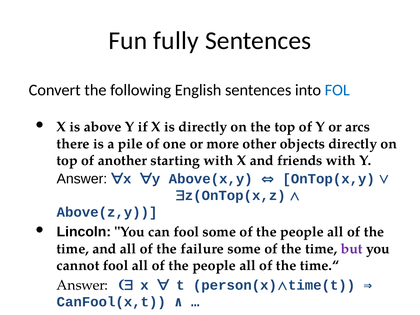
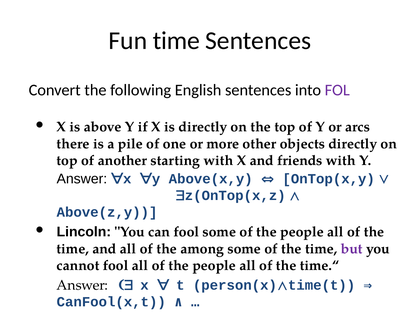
Fun fully: fully -> time (176, 41)
FOL colour: blue -> purple (337, 90)
failure: failure -> among (202, 249)
